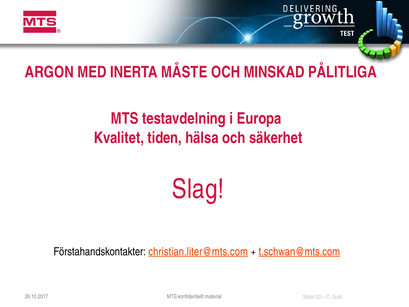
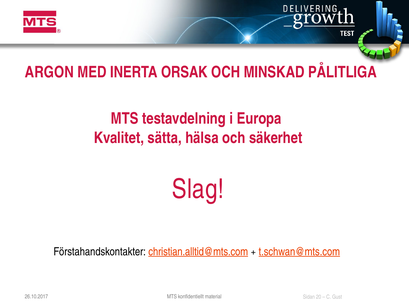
MÅSTE: MÅSTE -> ORSAK (184, 72)
tiden: tiden -> sätta (165, 138)
christian.liter@mts.com: christian.liter@mts.com -> christian.alltid@mts.com (198, 251)
